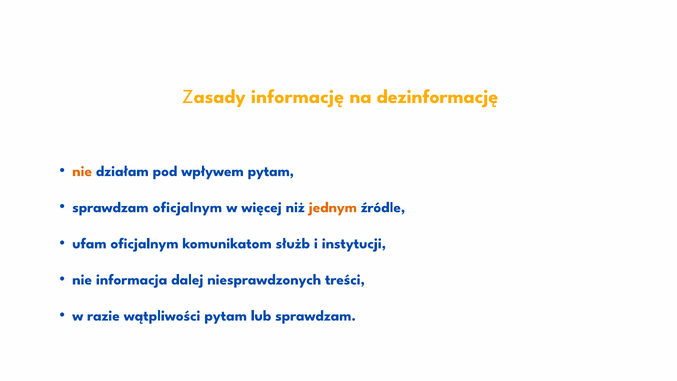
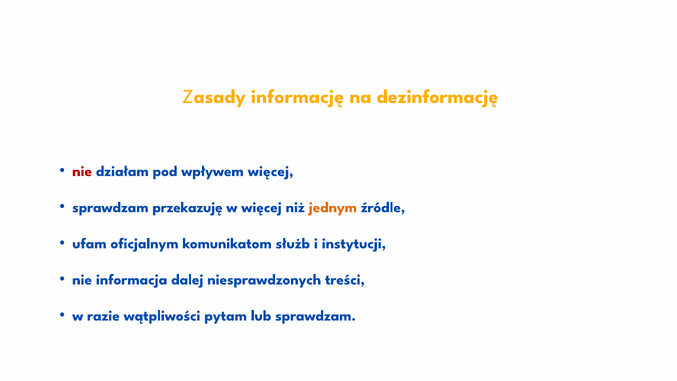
nie colour: orange -> red (82, 171)
wpływem pytam: pytam -> więcej (271, 171)
sprawdzam oficjalnym: oficjalnym -> przekazuję (188, 207)
